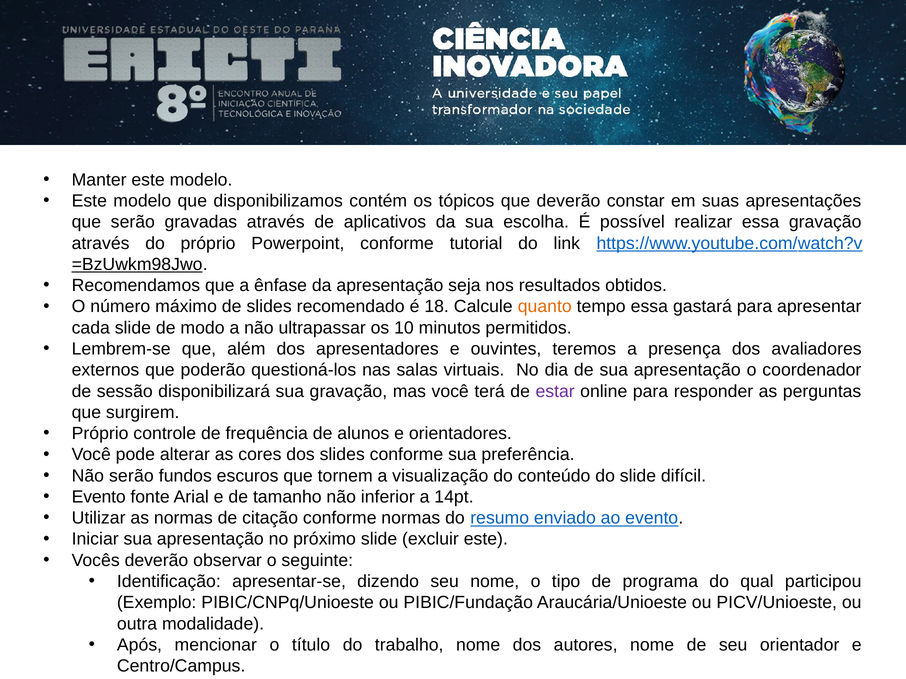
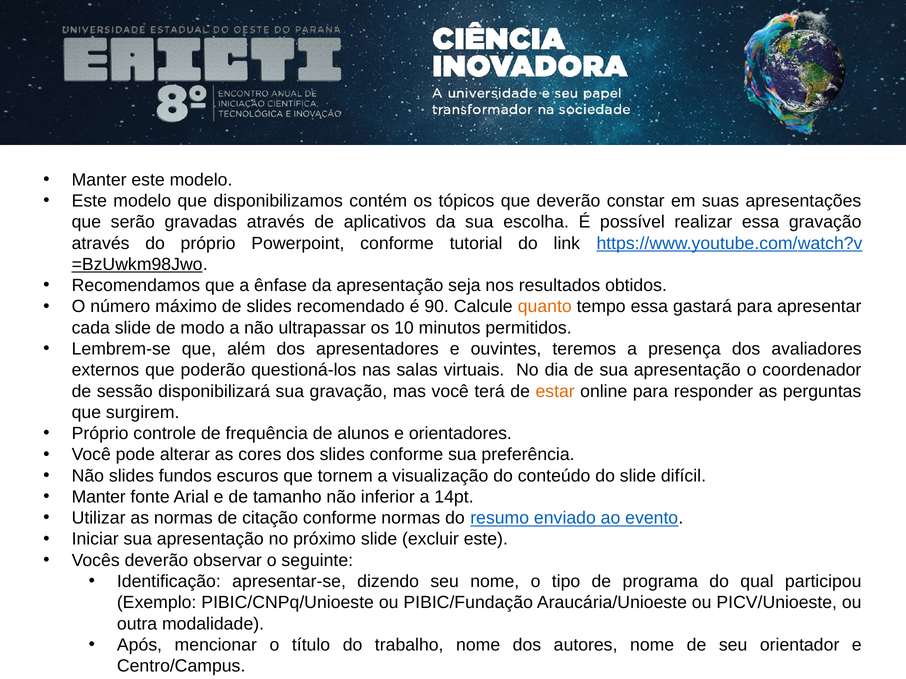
18: 18 -> 90 (437, 307)
estar colour: purple -> orange (555, 392)
Não serão: serão -> slides (131, 476)
Evento: Evento -> Manter (99, 497)
